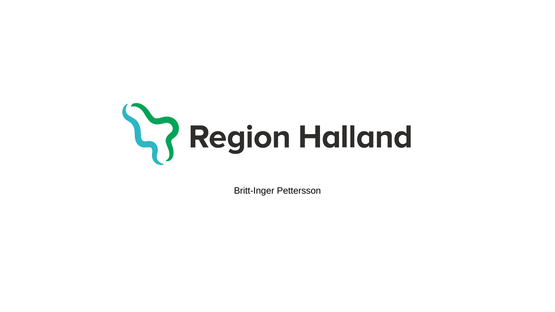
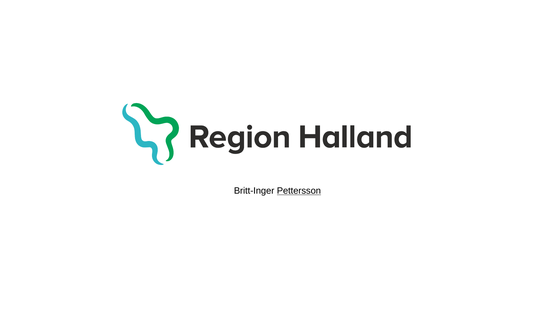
Pettersson underline: none -> present (299, 191)
